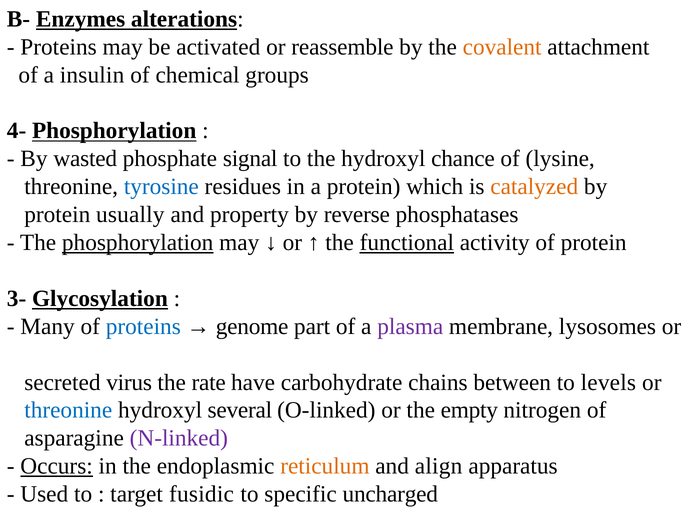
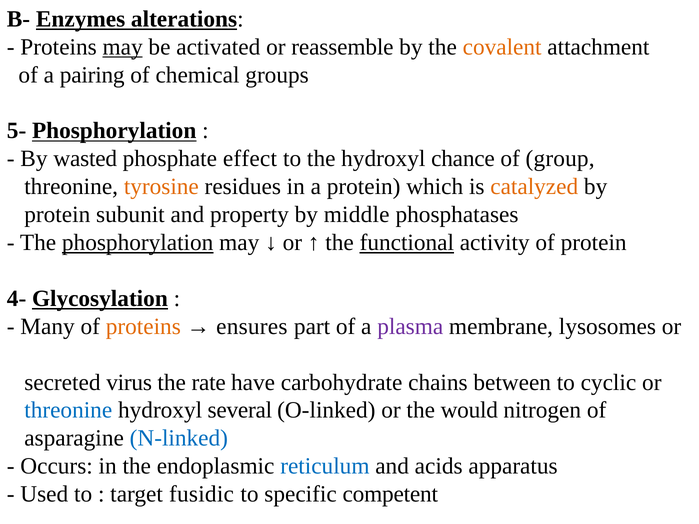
may underline: none -> present (123, 47)
insulin: insulin -> pairing (92, 75)
4-: 4- -> 5- (17, 131)
signal: signal -> effect (250, 159)
lysine: lysine -> group (560, 159)
tyrosine colour: blue -> orange (161, 187)
usually: usually -> subunit (130, 215)
reverse: reverse -> middle (357, 215)
3-: 3- -> 4- (17, 299)
proteins colour: blue -> orange (143, 327)
genome: genome -> ensures (252, 327)
levels: levels -> cyclic (608, 383)
empty: empty -> would (469, 410)
N-linked colour: purple -> blue (179, 438)
Occurs underline: present -> none (57, 466)
reticulum colour: orange -> blue (325, 466)
align: align -> acids (439, 466)
uncharged: uncharged -> competent (390, 494)
